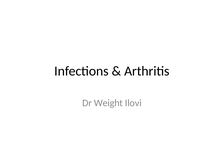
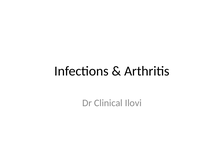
Weight: Weight -> Clinical (108, 103)
